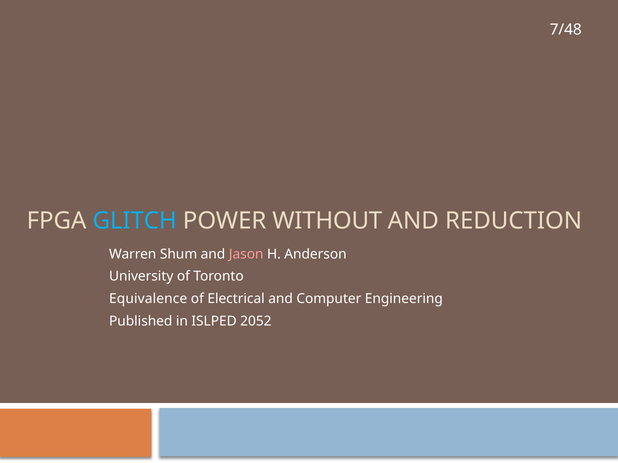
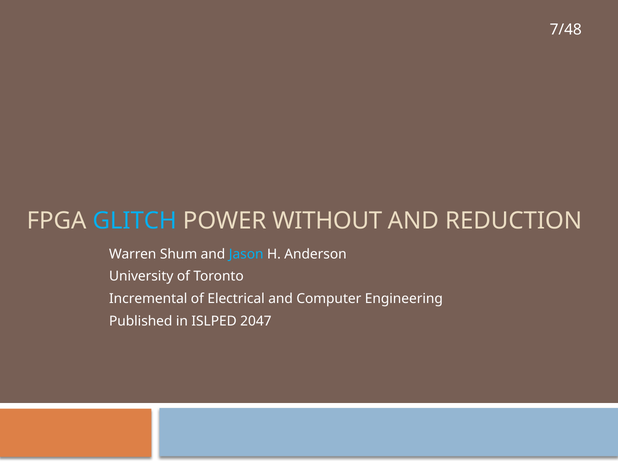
Jason colour: pink -> light blue (246, 254)
Equivalence: Equivalence -> Incremental (148, 299)
2052: 2052 -> 2047 (256, 322)
